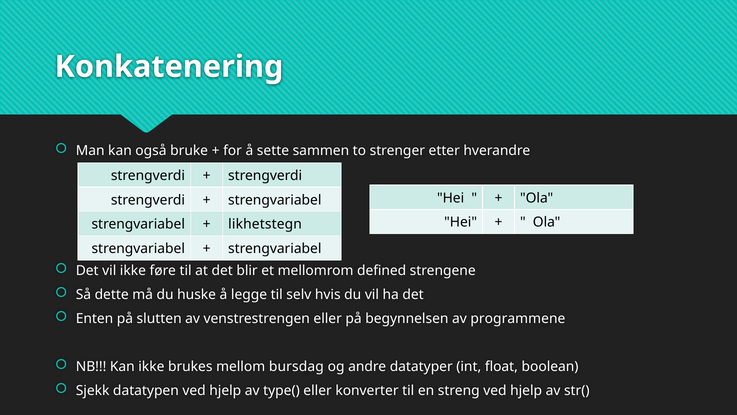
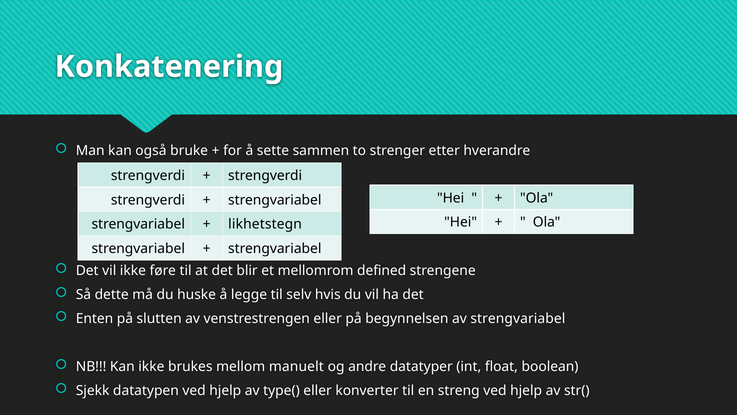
av programmene: programmene -> strengvariabel (518, 318)
bursdag: bursdag -> manuelt (296, 366)
